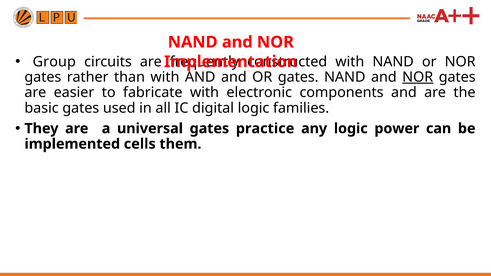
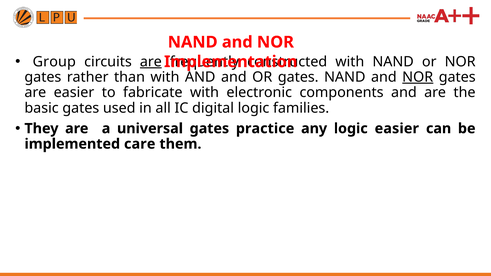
are underline: none -> present (151, 62)
logic power: power -> easier (397, 129)
cells: cells -> care (140, 144)
